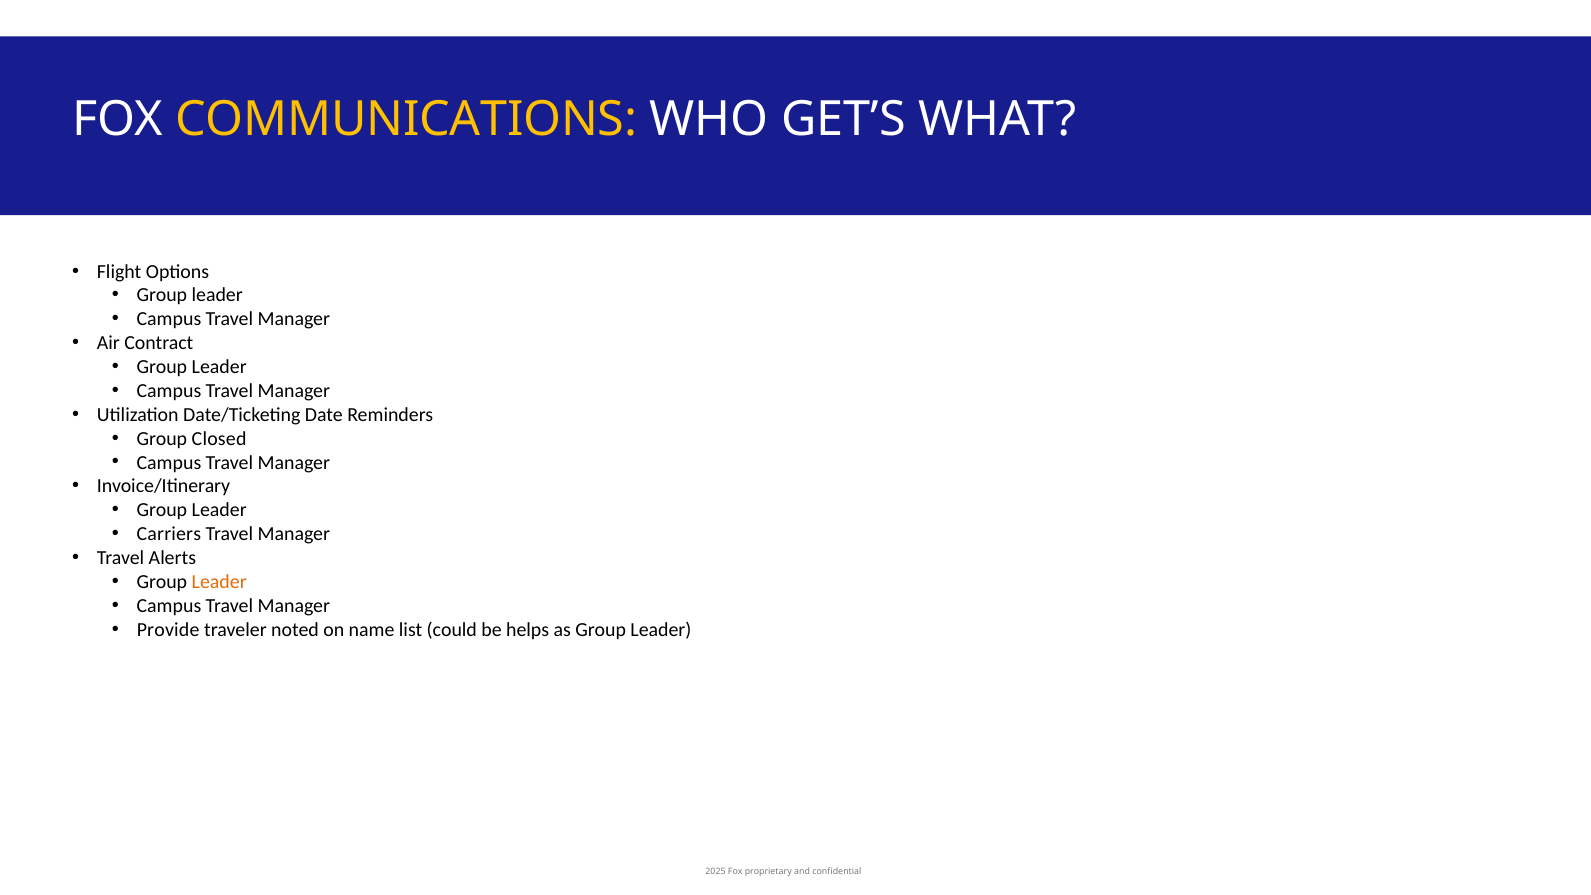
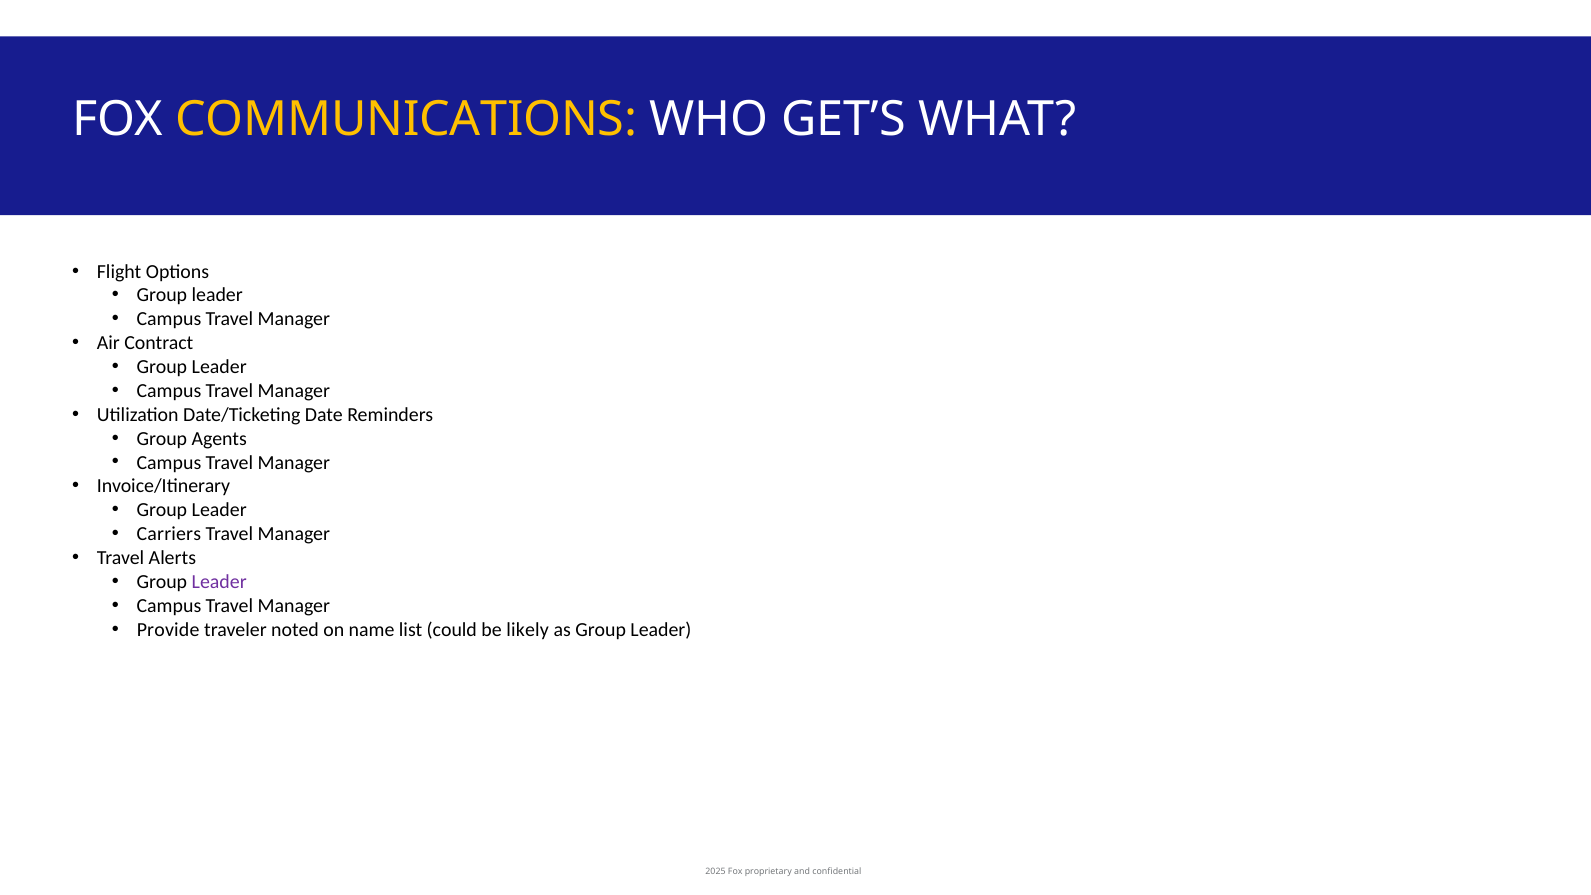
Closed: Closed -> Agents (219, 439)
Leader colour: orange -> purple (219, 582)
helps: helps -> likely (528, 630)
